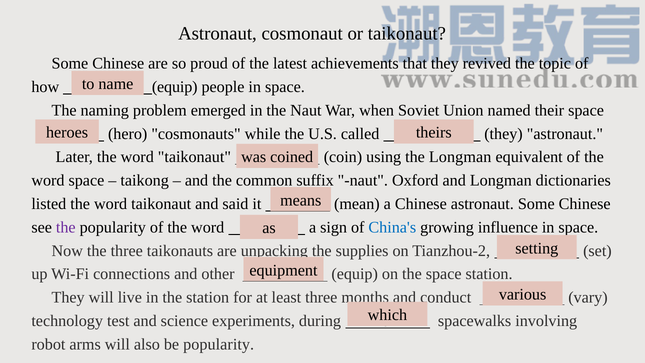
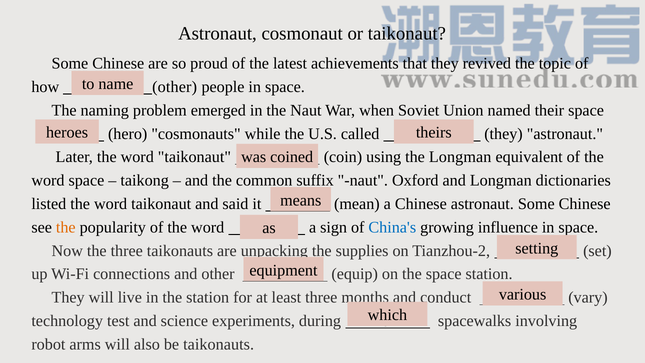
equip: equip -> other (175, 87)
the colour: purple -> orange (66, 227)
be popularity: popularity -> taikonauts (219, 344)
